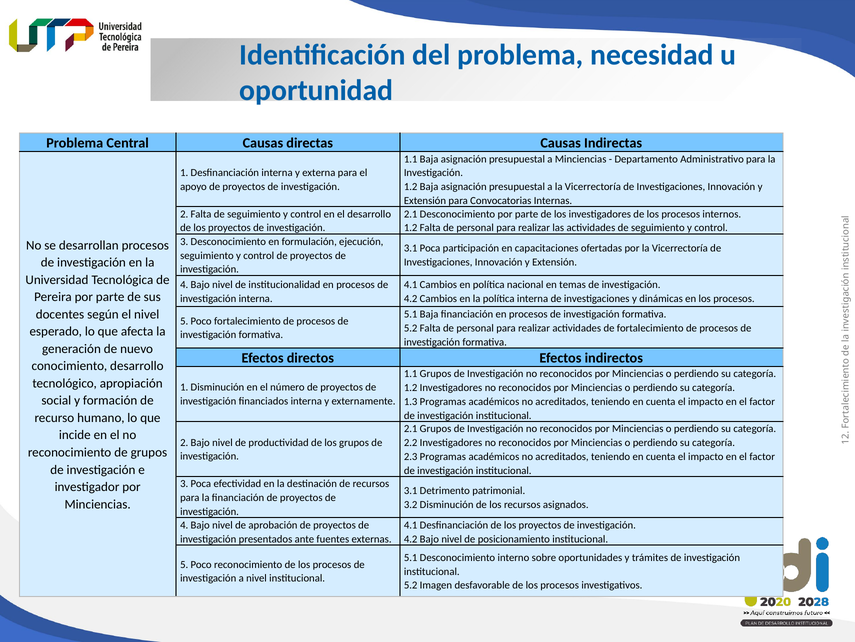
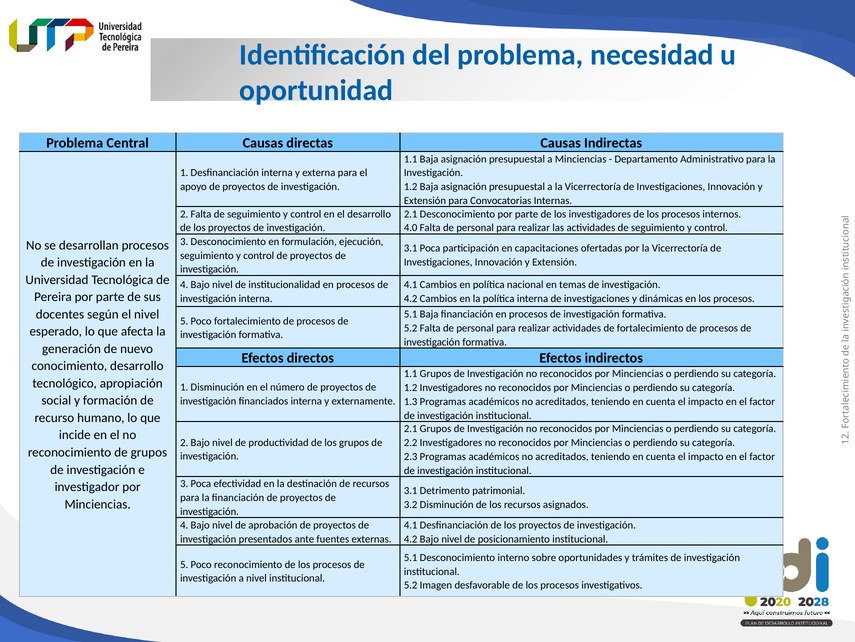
1.2: 1.2 -> 4.0 (411, 228)
